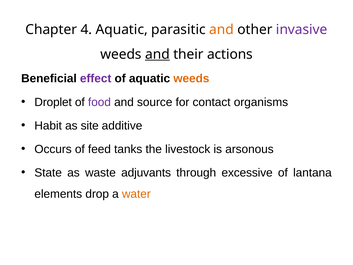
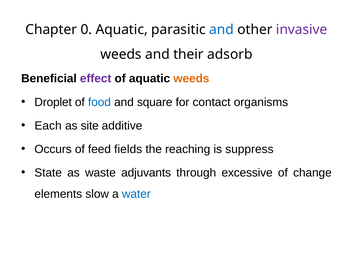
4: 4 -> 0 (86, 29)
and colour: orange -> blue (221, 29)
and underline: present -> none (157, 54)
actions: actions -> adsorb (230, 54)
food colour: purple -> blue (99, 102)
source: source -> square (155, 102)
Habit: Habit -> Each (48, 126)
tanks: tanks -> fields (128, 149)
livestock: livestock -> reaching (188, 149)
arsonous: arsonous -> suppress (249, 149)
lantana: lantana -> change (312, 173)
drop: drop -> slow (97, 194)
water colour: orange -> blue (136, 194)
